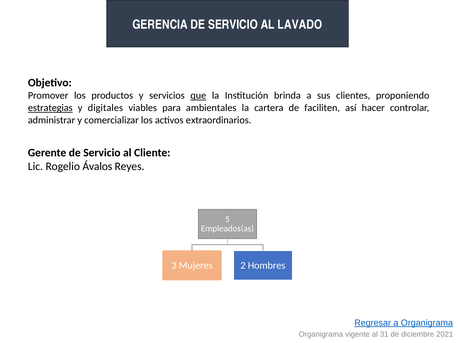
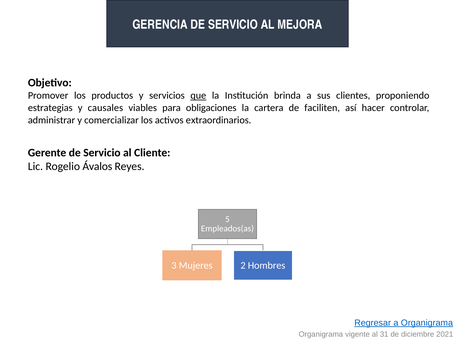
LAVADO: LAVADO -> MEJORA (300, 25)
estrategias underline: present -> none (50, 108)
digitales: digitales -> causales (105, 108)
ambientales: ambientales -> obligaciones (211, 108)
